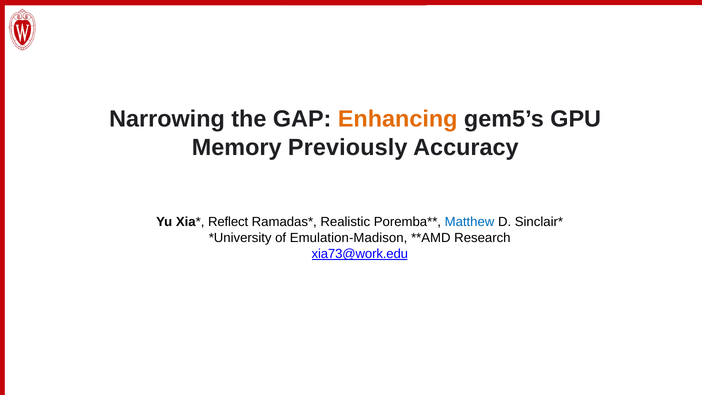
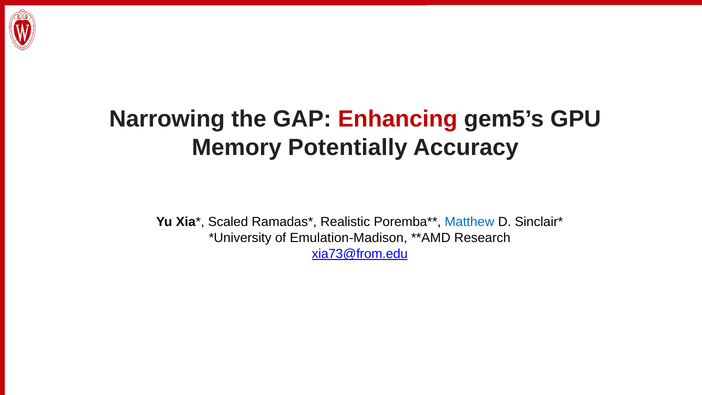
Enhancing colour: orange -> red (398, 119)
Previously: Previously -> Potentially (348, 147)
Reflect: Reflect -> Scaled (228, 222)
xia73@work.edu: xia73@work.edu -> xia73@from.edu (360, 254)
